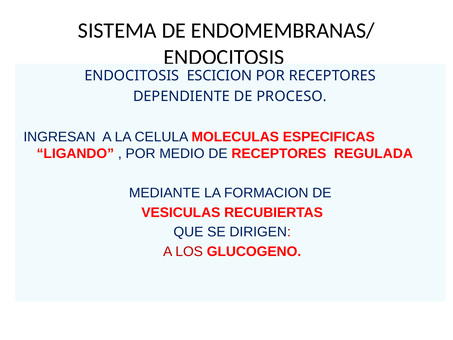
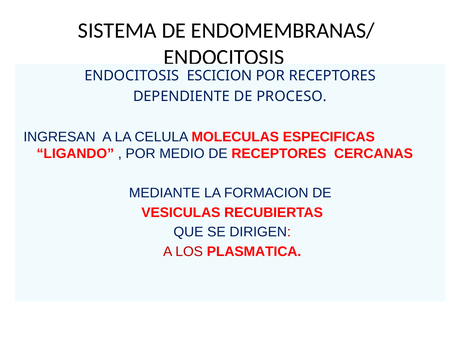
REGULADA: REGULADA -> CERCANAS (373, 153)
GLUCOGENO: GLUCOGENO -> PLASMATICA (254, 252)
